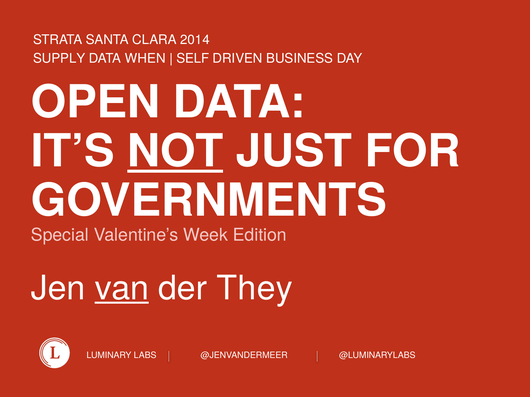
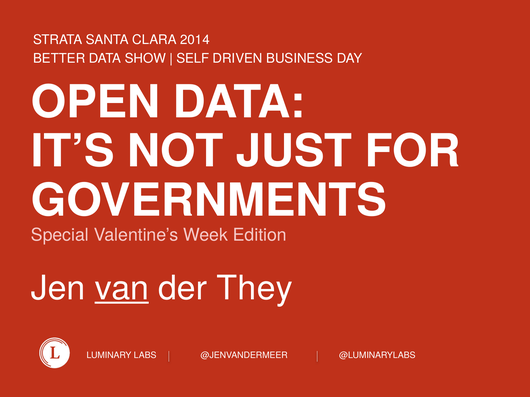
SUPPLY: SUPPLY -> BETTER (59, 58)
WHEN: WHEN -> SHOW (145, 58)
NOT underline: present -> none (175, 152)
